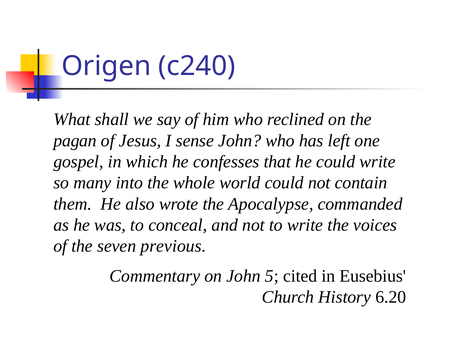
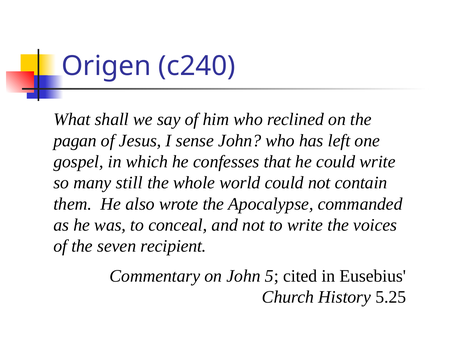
into: into -> still (129, 183)
previous: previous -> recipient (173, 246)
6.20: 6.20 -> 5.25 (391, 297)
